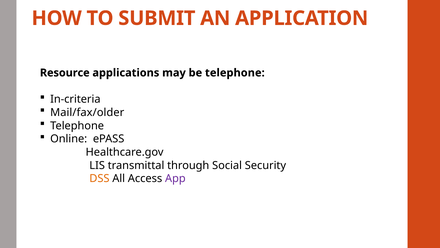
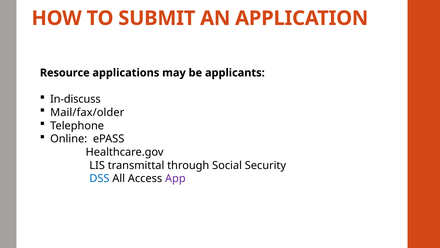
be telephone: telephone -> applicants (235, 73)
In-criteria: In-criteria -> In-discuss (75, 99)
DSS colour: orange -> blue (99, 178)
